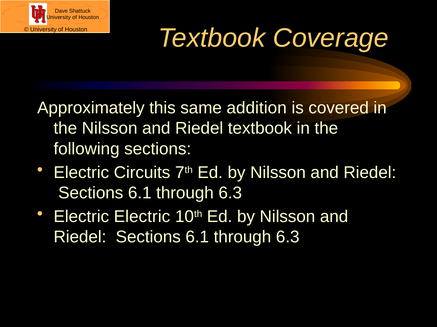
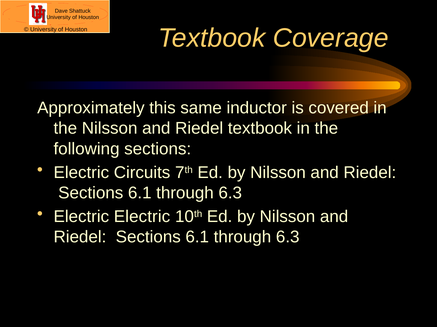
addition: addition -> inductor (257, 108)
